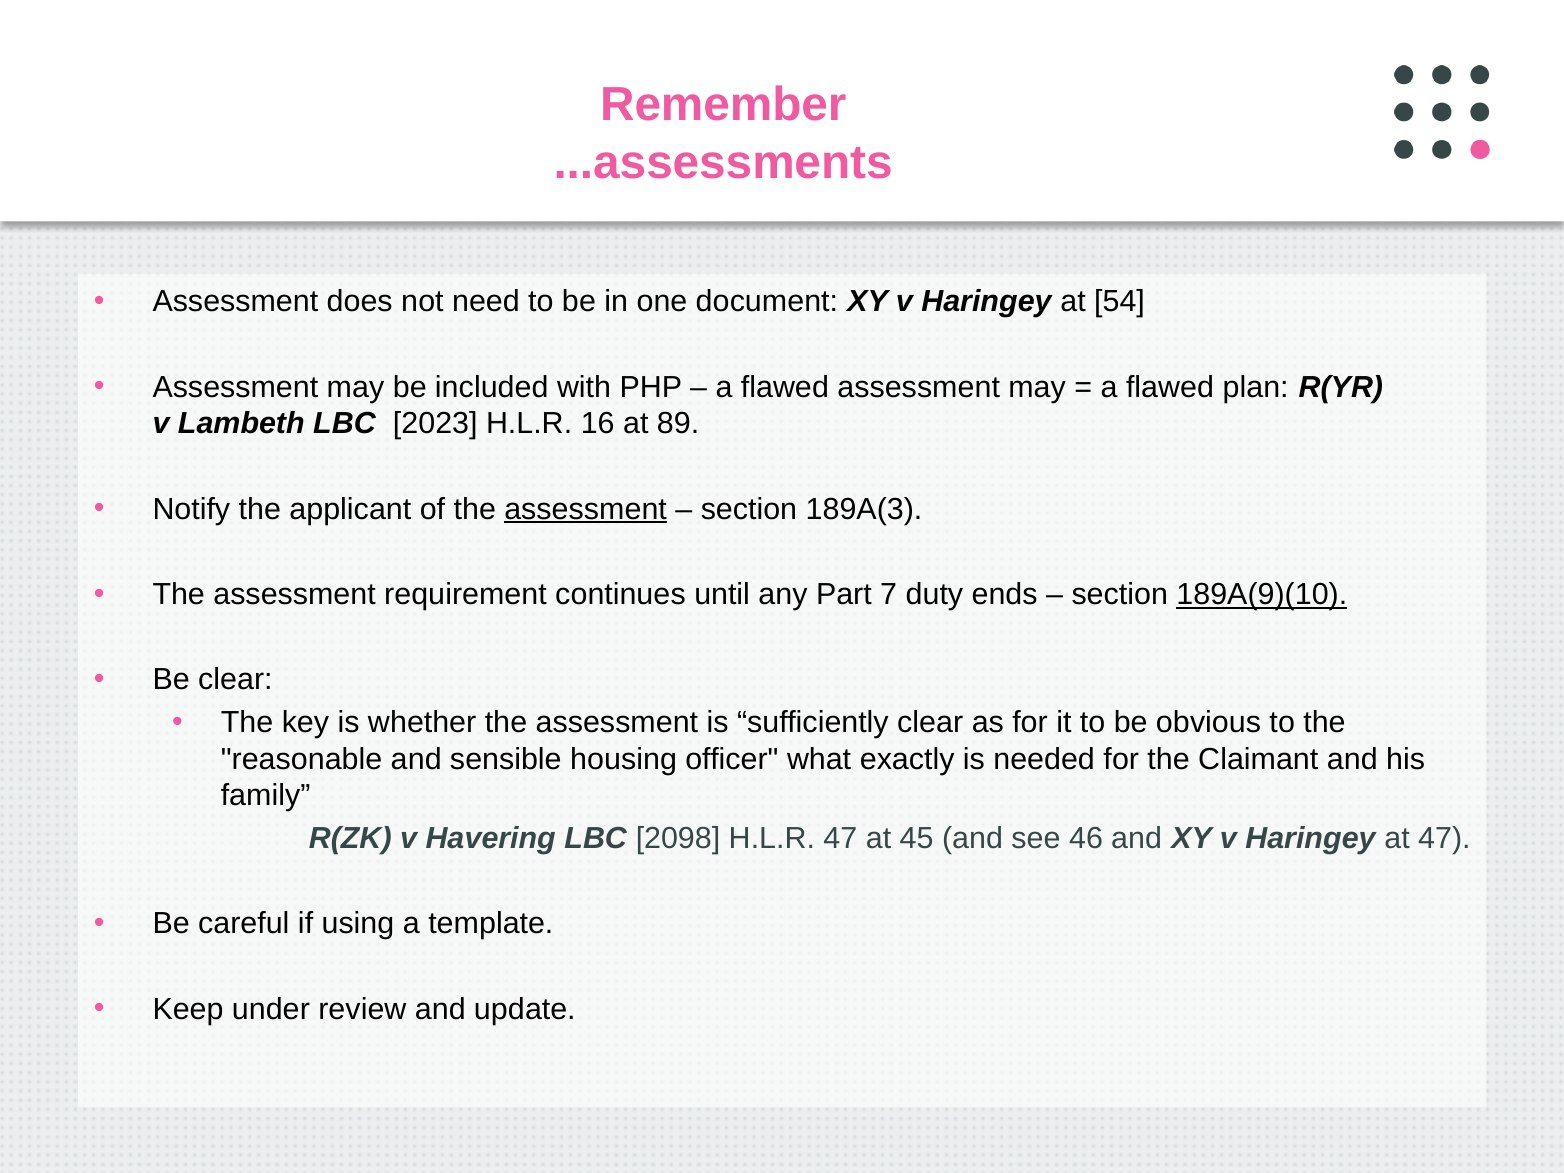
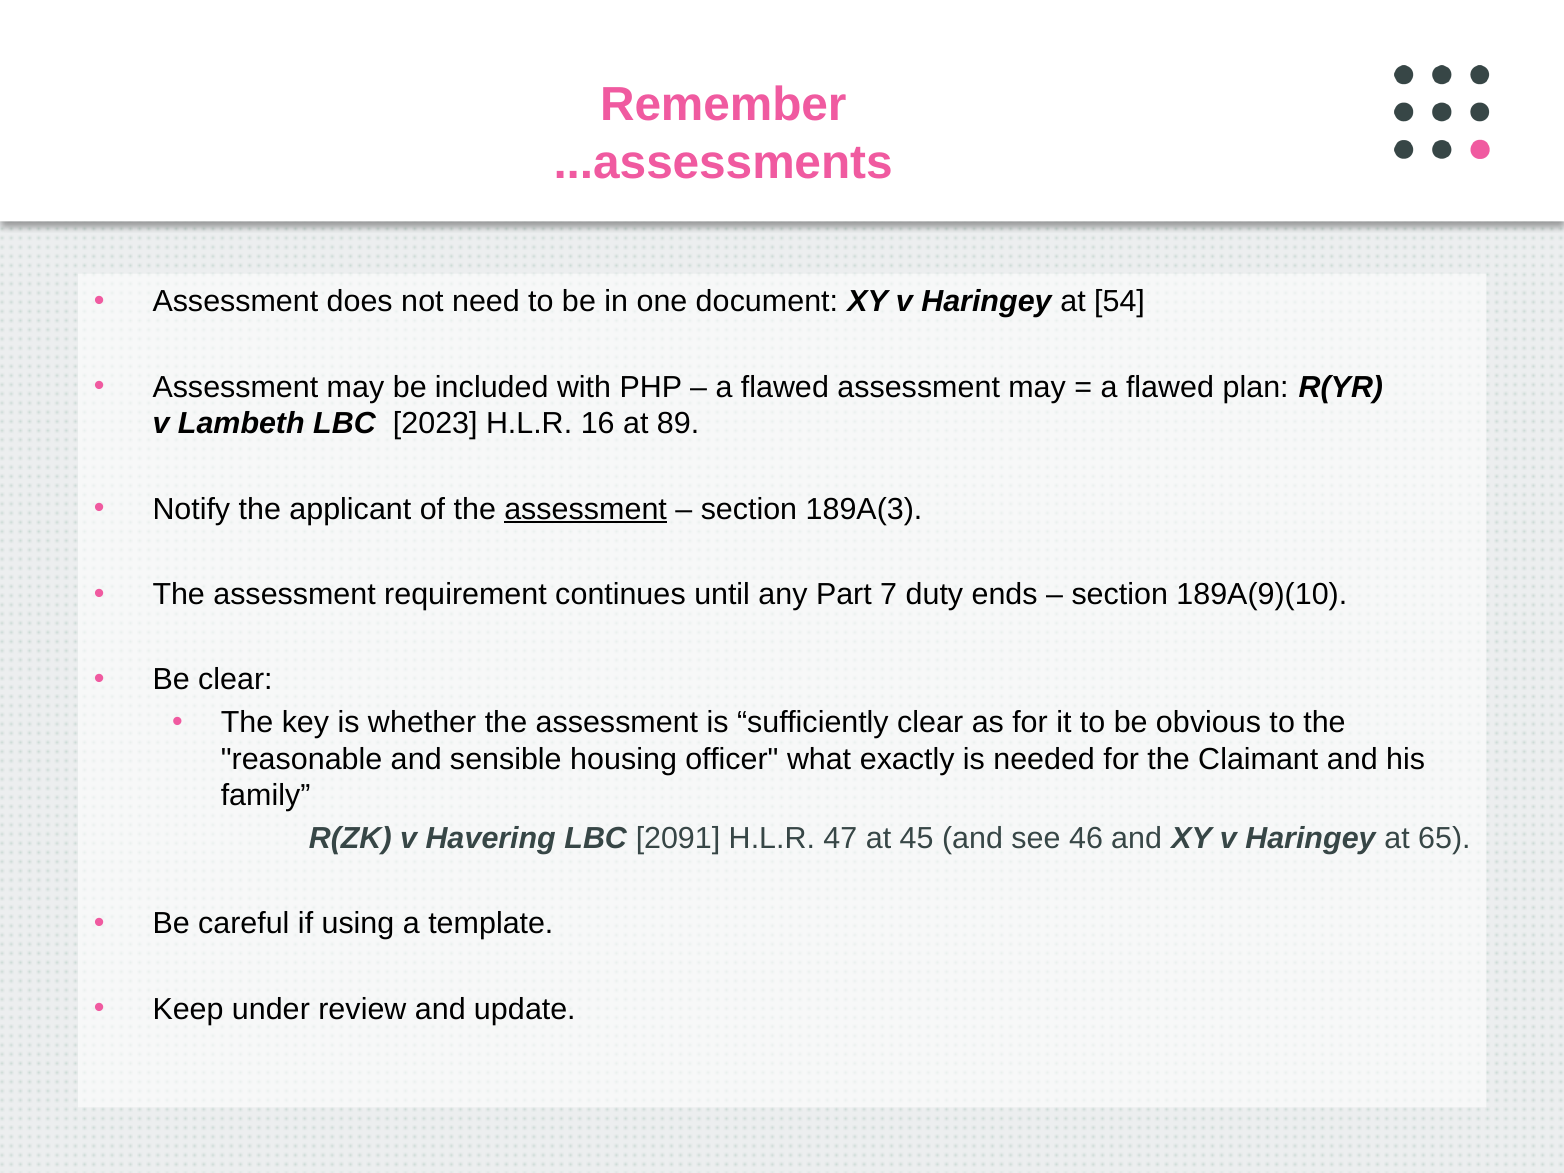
189A(9)(10 underline: present -> none (1262, 595)
2098: 2098 -> 2091 (678, 838)
at 47: 47 -> 65 (1444, 838)
